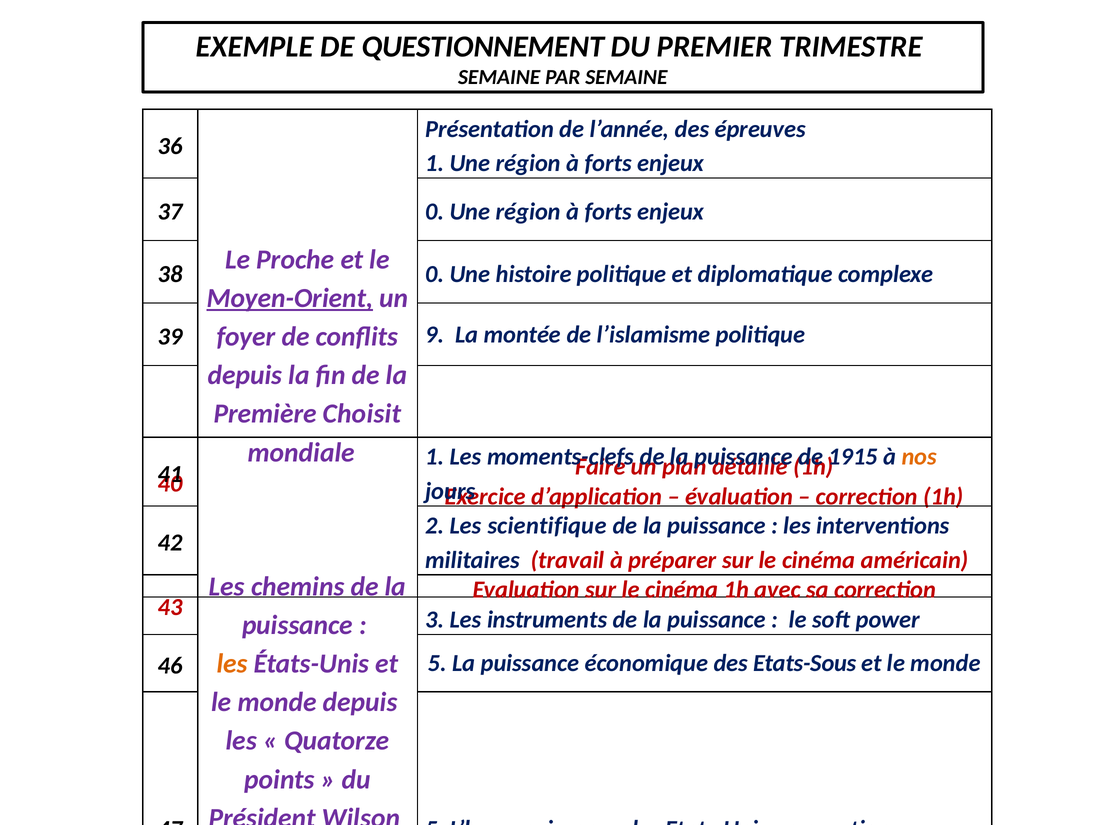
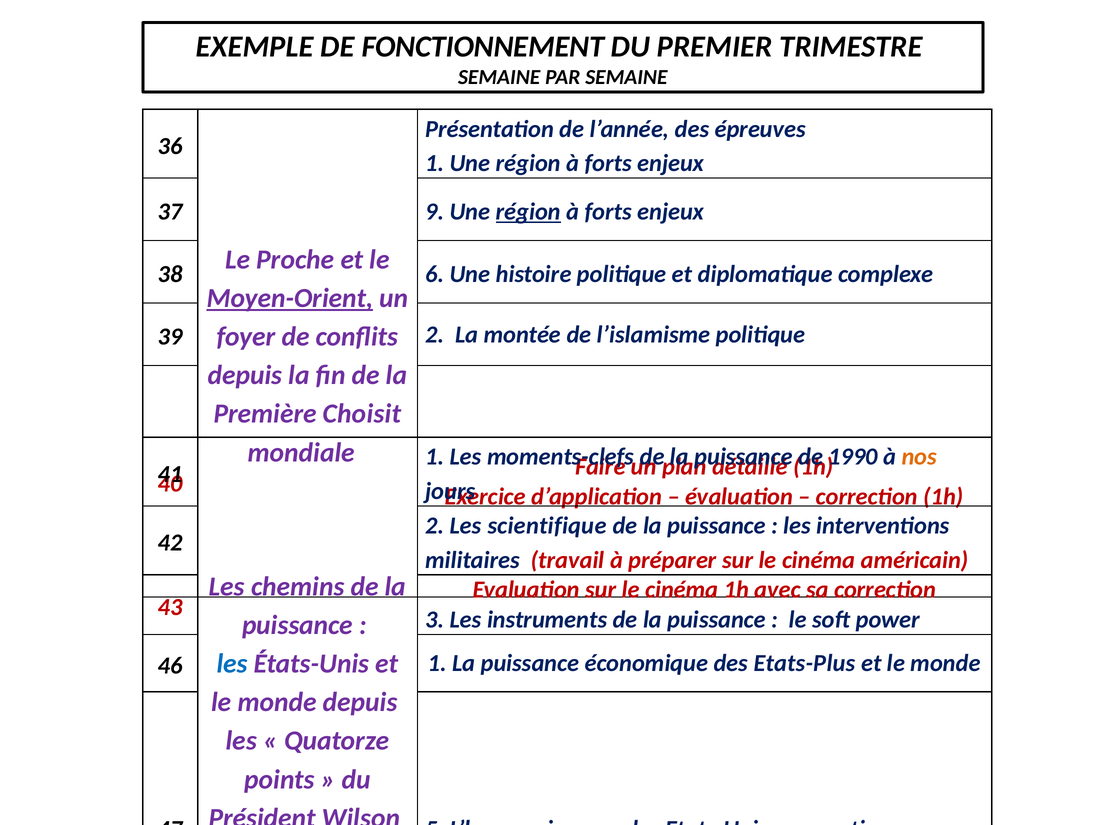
QUESTIONNEMENT: QUESTIONNEMENT -> FONCTIONNEMENT (483, 47)
37 0: 0 -> 9 (435, 212)
région underline: none -> present (528, 212)
38 0: 0 -> 6 (435, 274)
39 9: 9 -> 2 (435, 335)
1915: 1915 -> 1990 (853, 457)
les colour: orange -> blue (232, 664)
46 5: 5 -> 1 (437, 663)
Etats-Sous: Etats-Sous -> Etats-Plus (805, 663)
